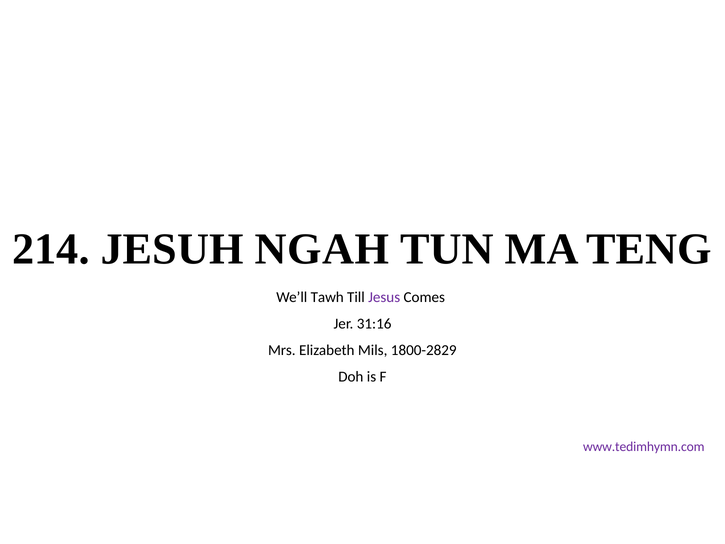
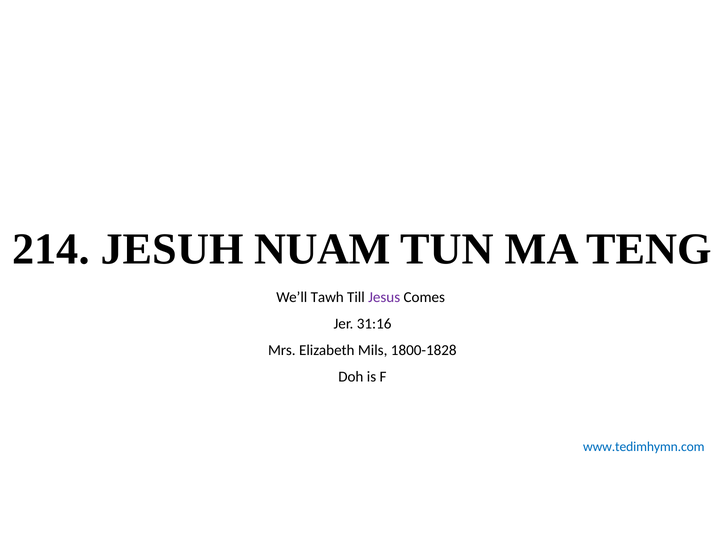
NGAH: NGAH -> NUAM (322, 249)
1800-2829: 1800-2829 -> 1800-1828 (424, 350)
www.tedimhymn.com colour: purple -> blue (644, 447)
